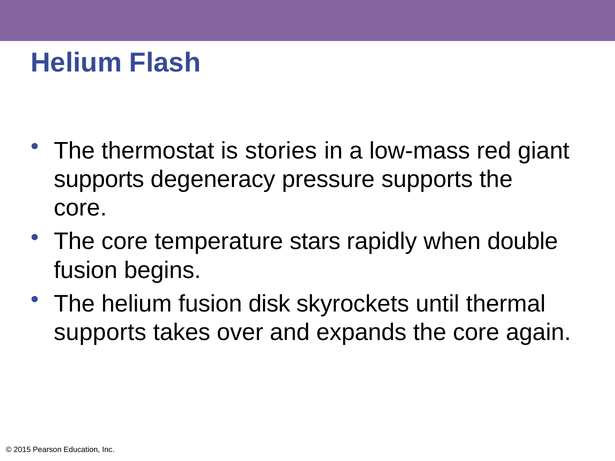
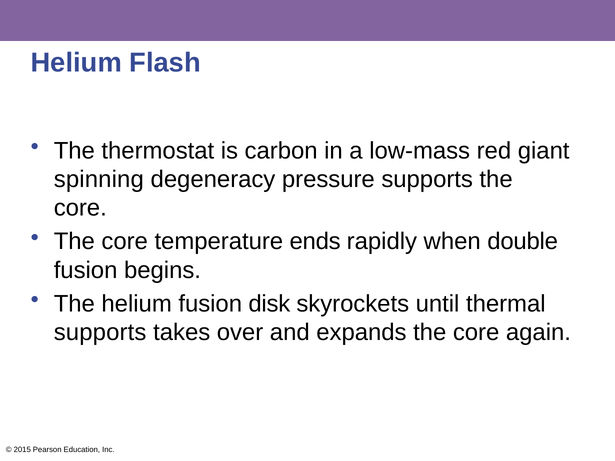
stories: stories -> carbon (281, 151)
supports: supports -> spinning (99, 179)
stars: stars -> ends (315, 242)
